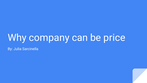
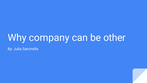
price: price -> other (114, 38)
